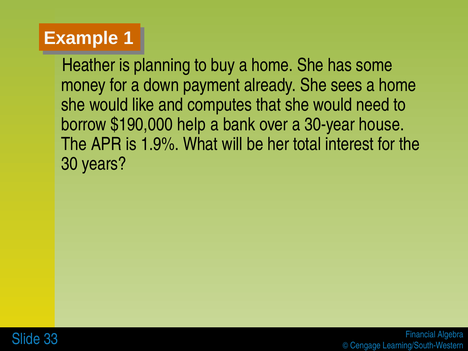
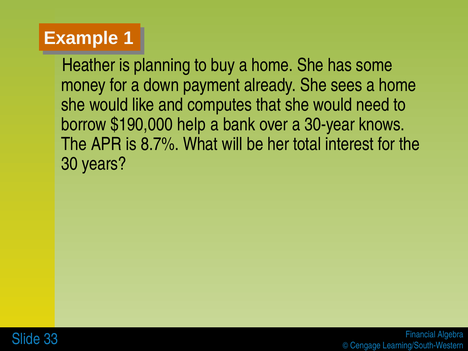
house: house -> knows (382, 125)
1.9%: 1.9% -> 8.7% (160, 144)
